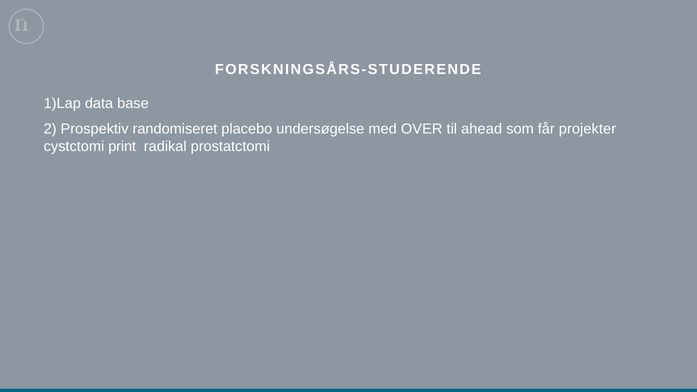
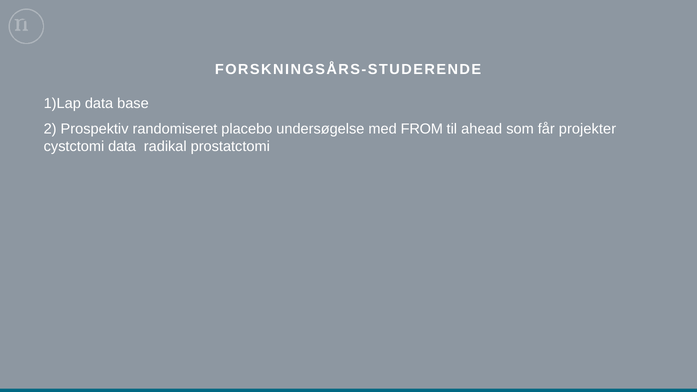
OVER: OVER -> FROM (422, 129)
cystctomi print: print -> data (122, 146)
